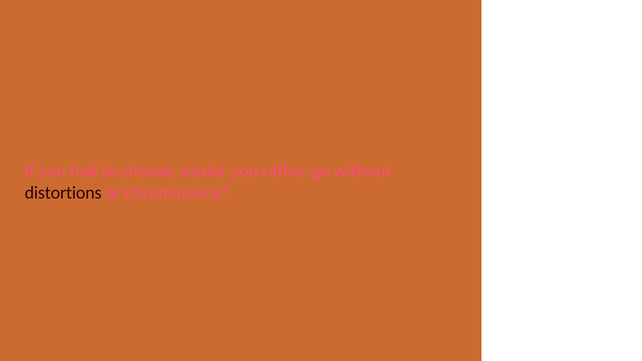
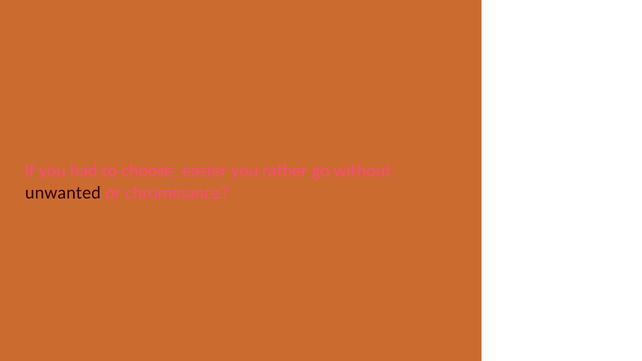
distortions: distortions -> unwanted (63, 193)
